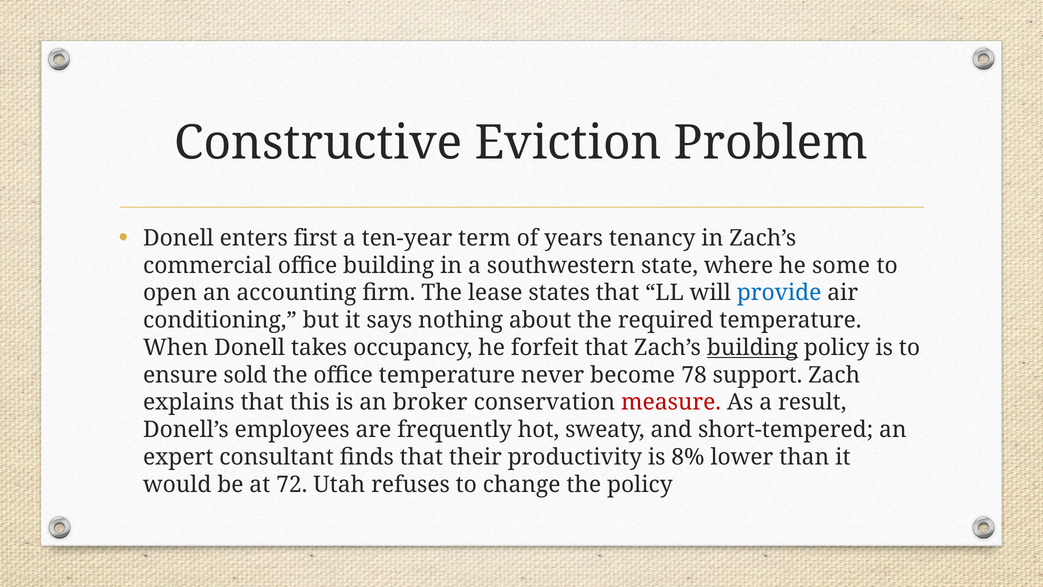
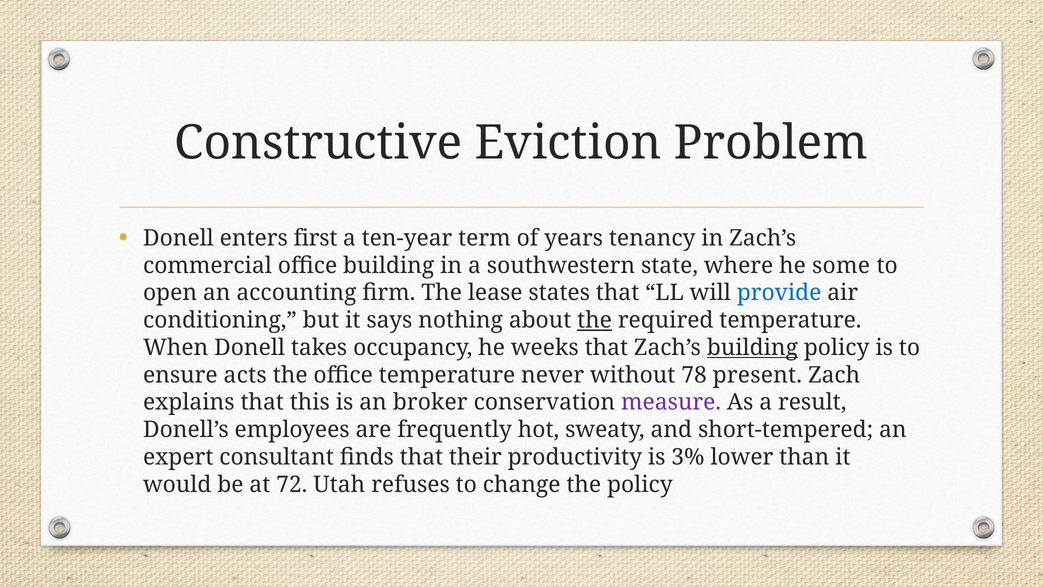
the underline: none -> present (595, 320)
forfeit: forfeit -> weeks (545, 347)
sold: sold -> acts (245, 375)
become: become -> without (633, 375)
support: support -> present (757, 375)
measure colour: red -> purple (671, 402)
8%: 8% -> 3% (688, 457)
